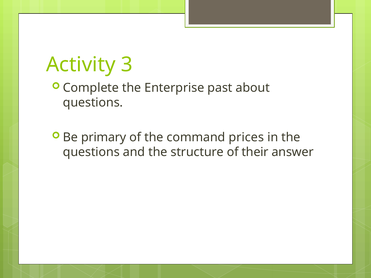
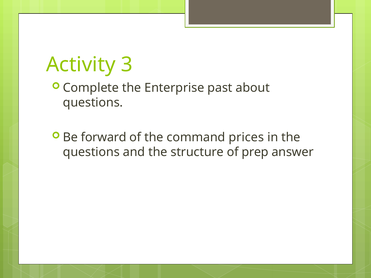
primary: primary -> forward (104, 137)
their: their -> prep (255, 152)
